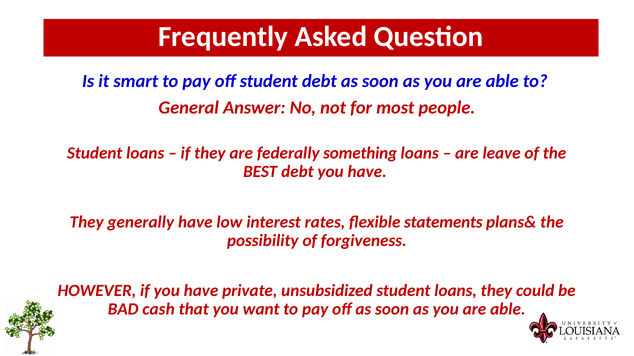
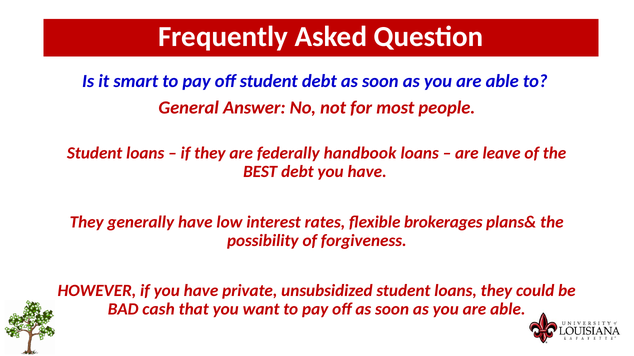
something: something -> handbook (360, 154)
statements: statements -> brokerages (443, 222)
